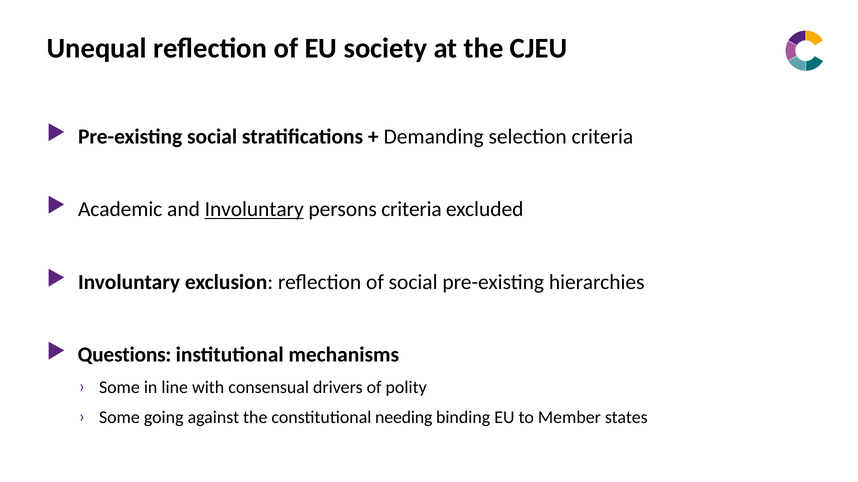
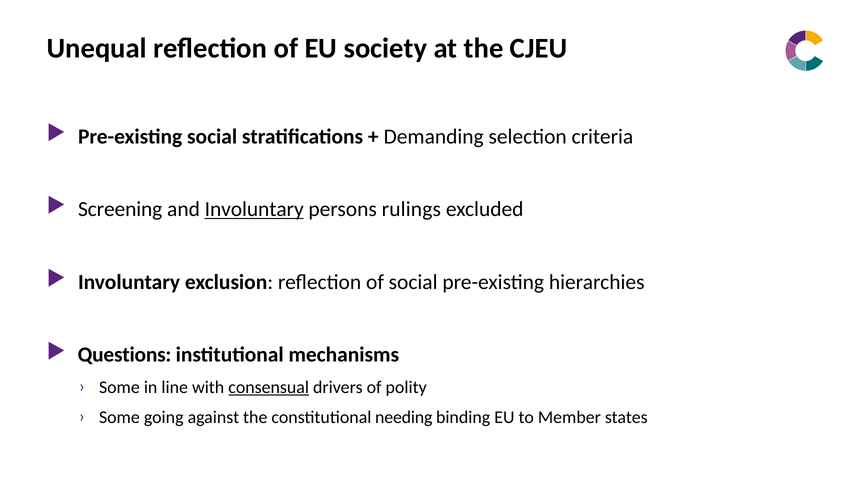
Academic: Academic -> Screening (120, 210)
persons criteria: criteria -> rulings (411, 210)
consensual underline: none -> present (269, 388)
